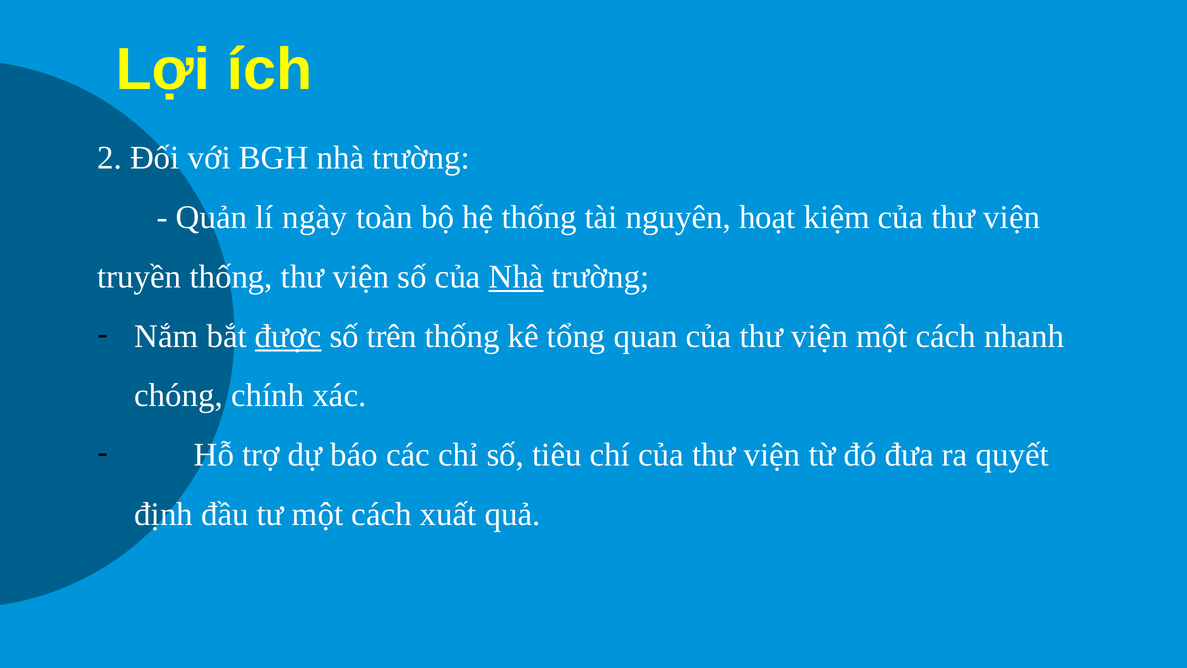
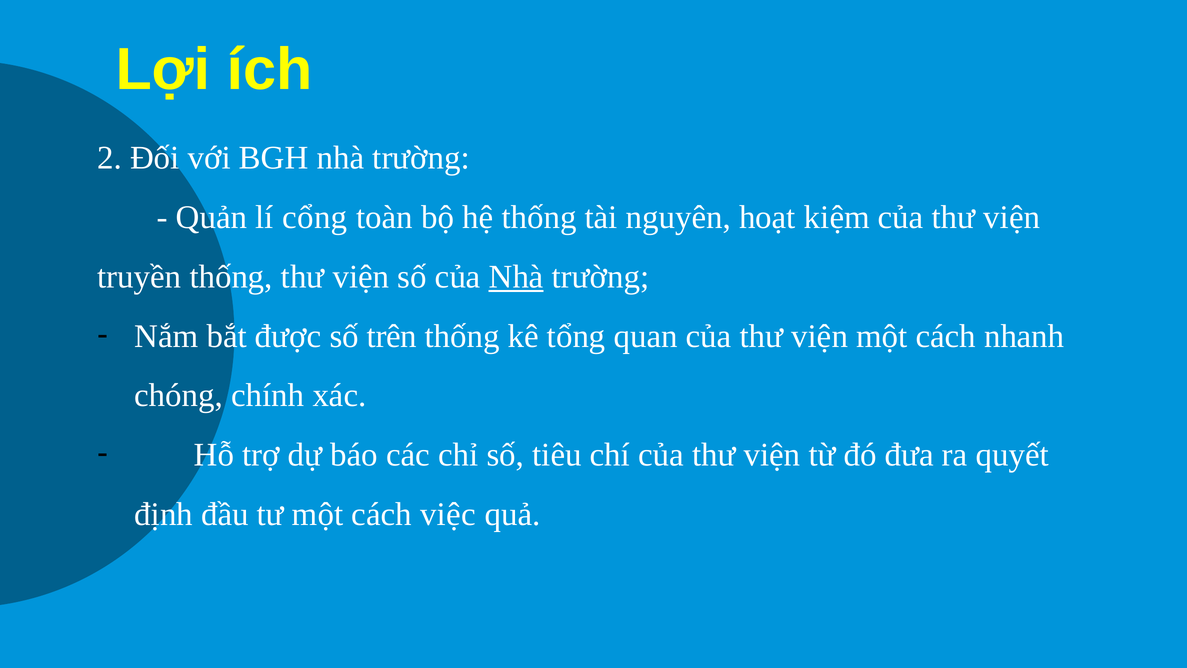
ngày: ngày -> cổng (315, 217)
được underline: present -> none (288, 336)
xuất: xuất -> việc (448, 514)
